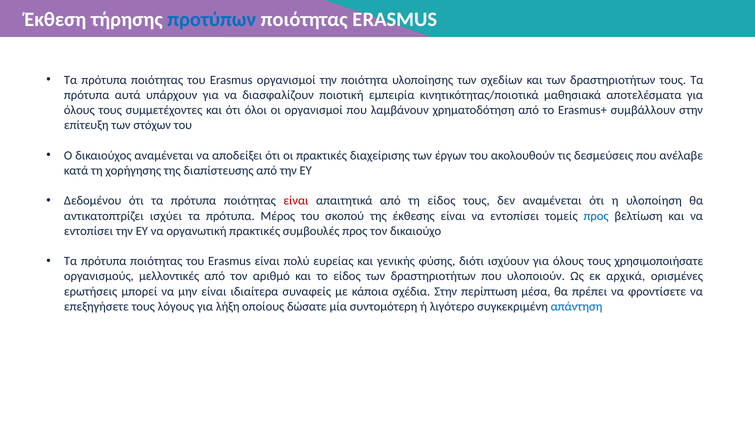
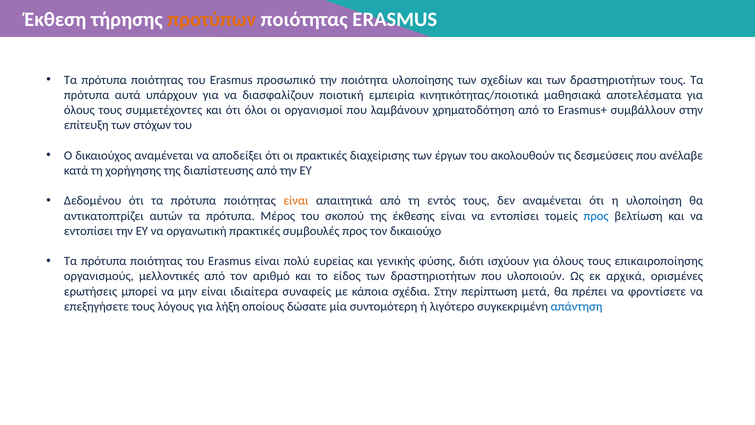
προτύπων colour: blue -> orange (212, 20)
Erasmus οργανισμοί: οργανισμοί -> προσωπικό (286, 80)
είναι colour: red -> orange (296, 201)
τη είδος: είδος -> εντός (441, 201)
ισχύει: ισχύει -> αυτών (166, 216)
χρησιμοποιήσατε: χρησιμοποιήσατε -> επικαιροποίησης (659, 261)
μέσα: μέσα -> μετά (536, 291)
